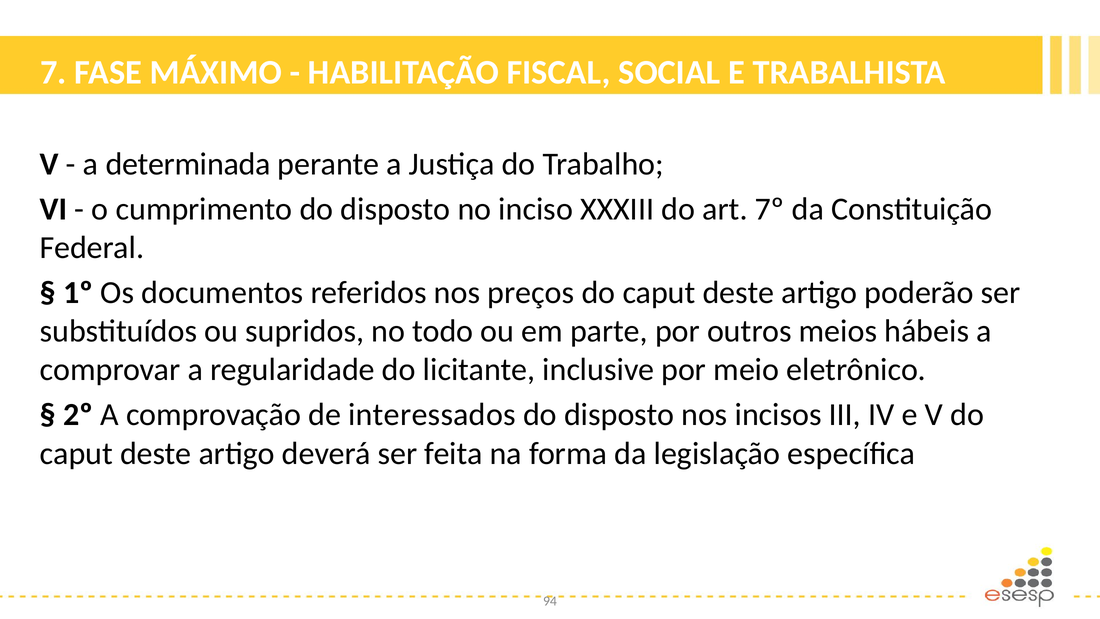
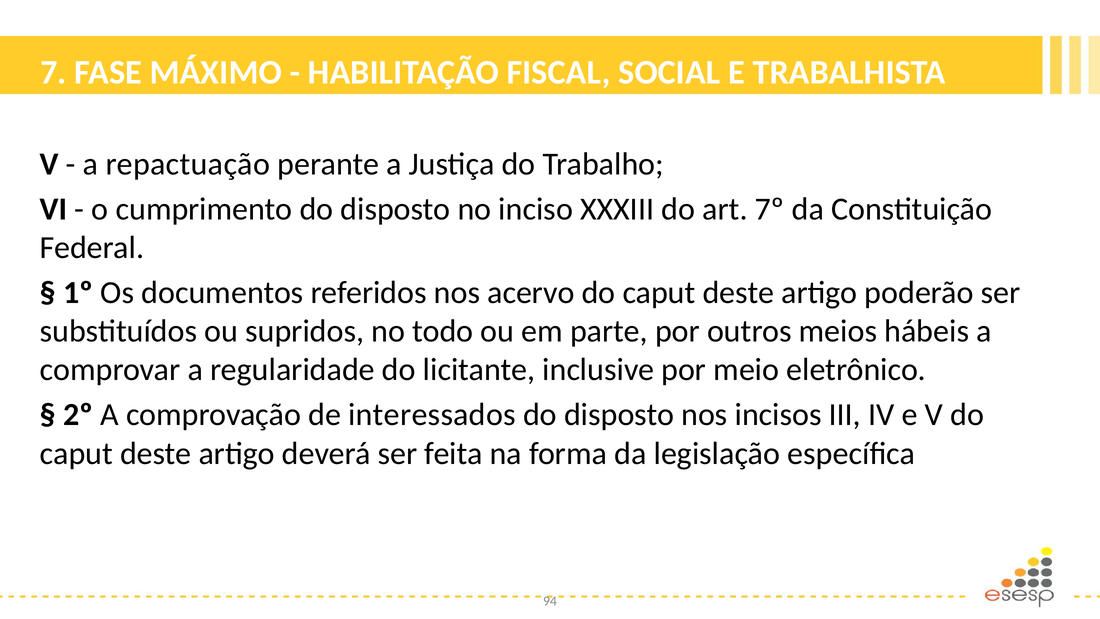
determinada: determinada -> repactuação (188, 164)
preços: preços -> acervo (531, 293)
